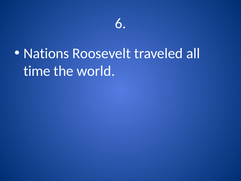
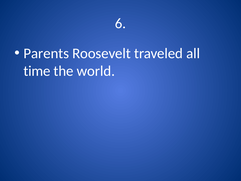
Nations: Nations -> Parents (46, 53)
